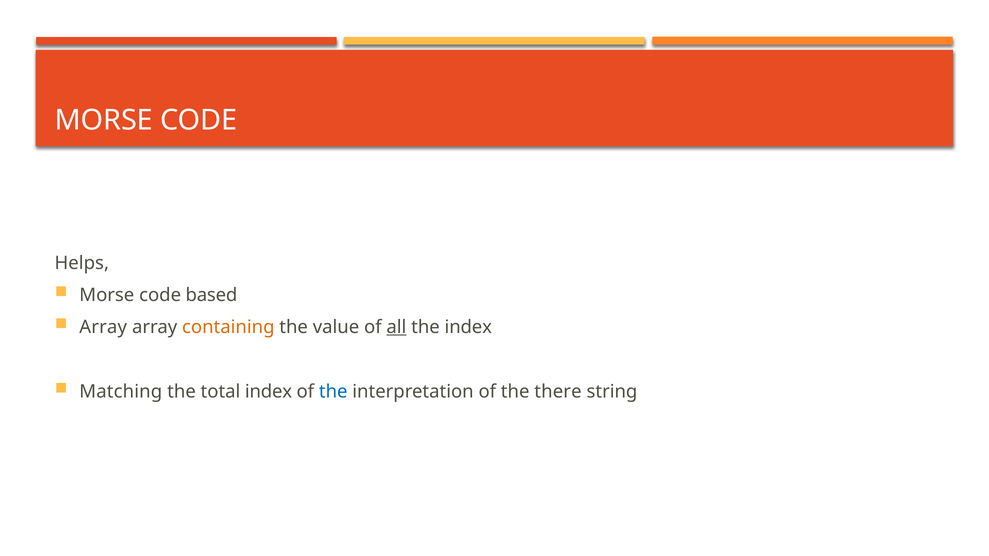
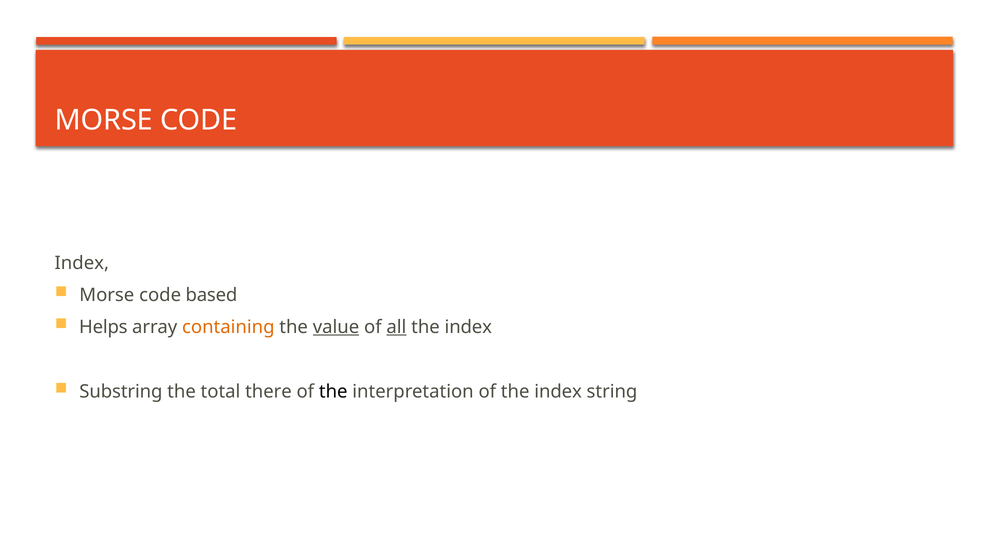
Helps: Helps -> Index (82, 263)
Array: Array -> Helps (103, 327)
value underline: none -> present (336, 327)
Matching: Matching -> Substring (121, 392)
total index: index -> there (268, 392)
the colour: blue -> black (333, 392)
of the there: there -> index (558, 392)
